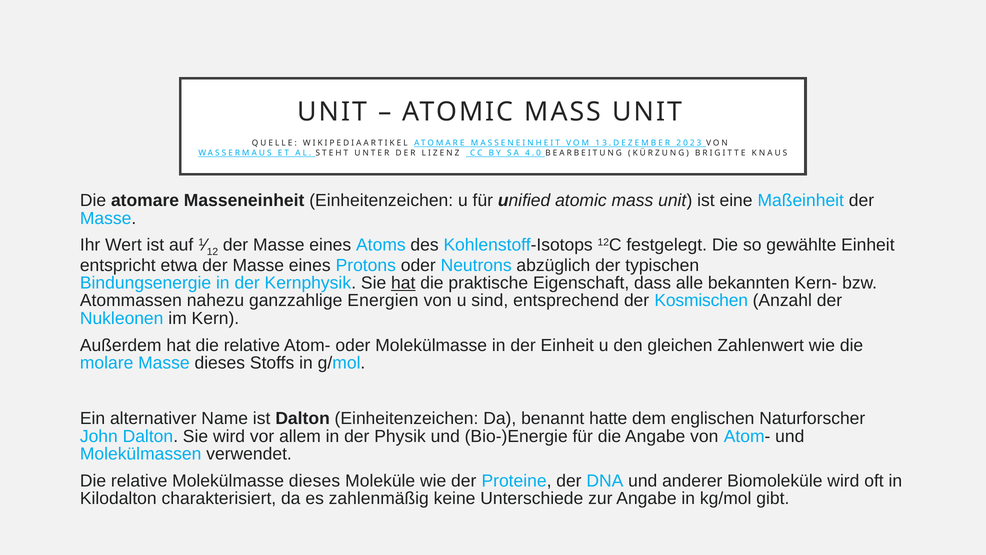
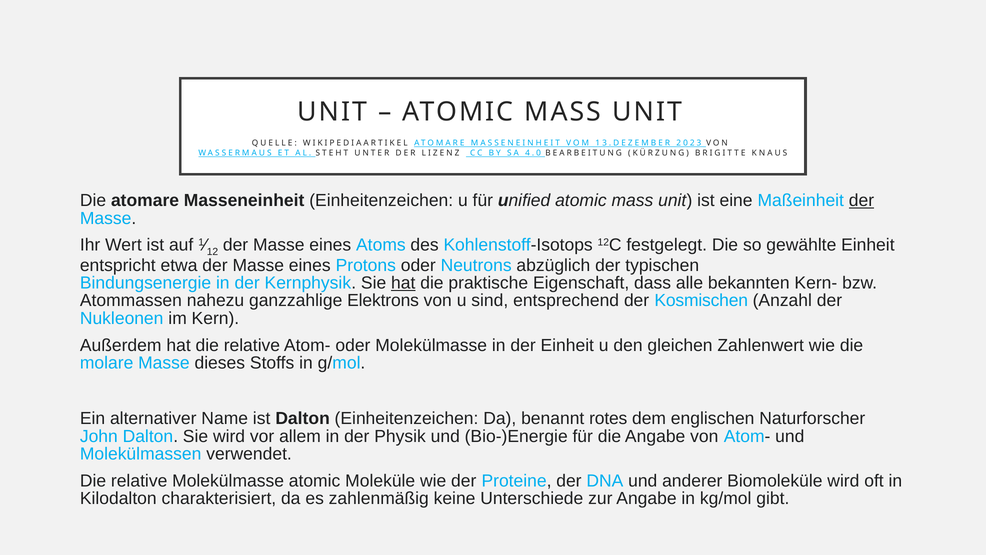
der underline: none -> present (862, 200)
Energien: Energien -> Elektrons (383, 301)
hatte: hatte -> rotes (608, 418)
Molekülmasse dieses: dieses -> atomic (315, 481)
